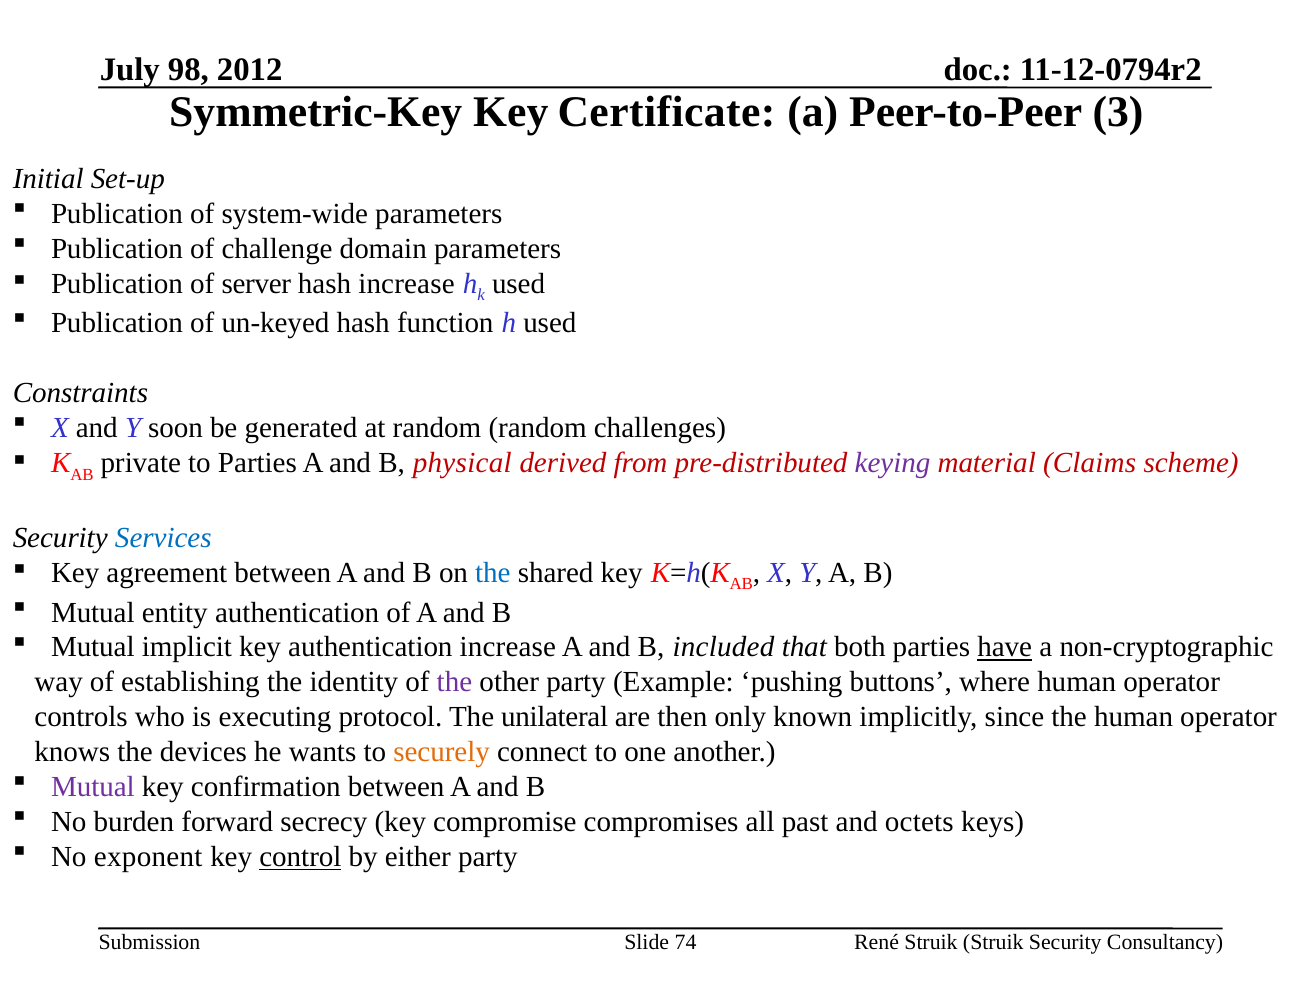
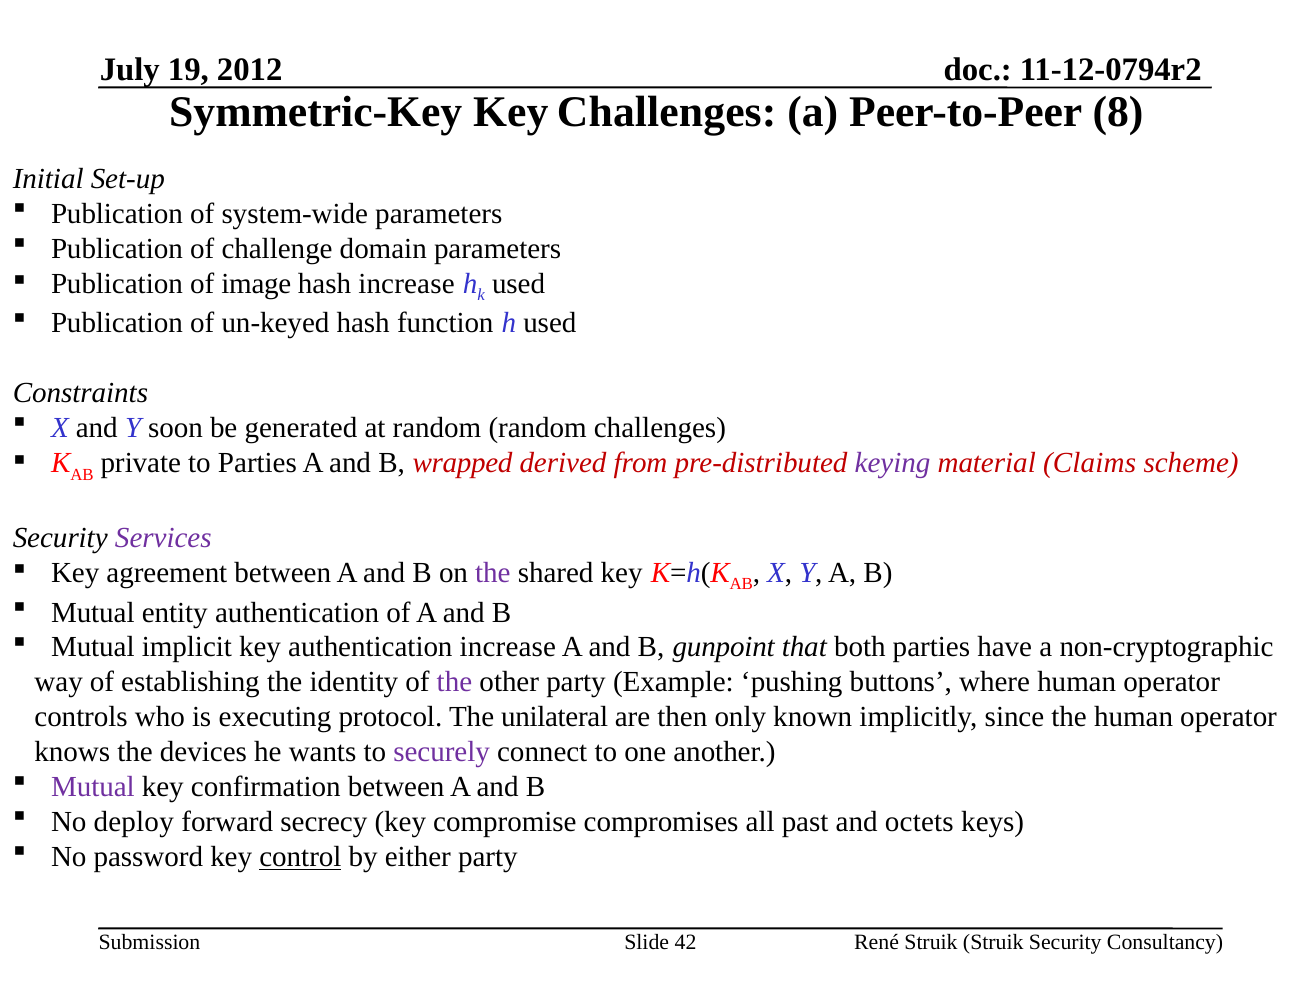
98: 98 -> 19 (188, 70)
Key Certificate: Certificate -> Challenges (667, 112)
3: 3 -> 8 (1118, 112)
server: server -> image (256, 284)
physical: physical -> wrapped (463, 463)
Services colour: blue -> purple (163, 538)
the colour: blue -> purple (493, 572)
included: included -> gunpoint (724, 647)
have underline: present -> none (1005, 647)
securely colour: orange -> purple (442, 752)
burden: burden -> deploy (134, 822)
exponent: exponent -> password (148, 857)
74: 74 -> 42 (686, 942)
